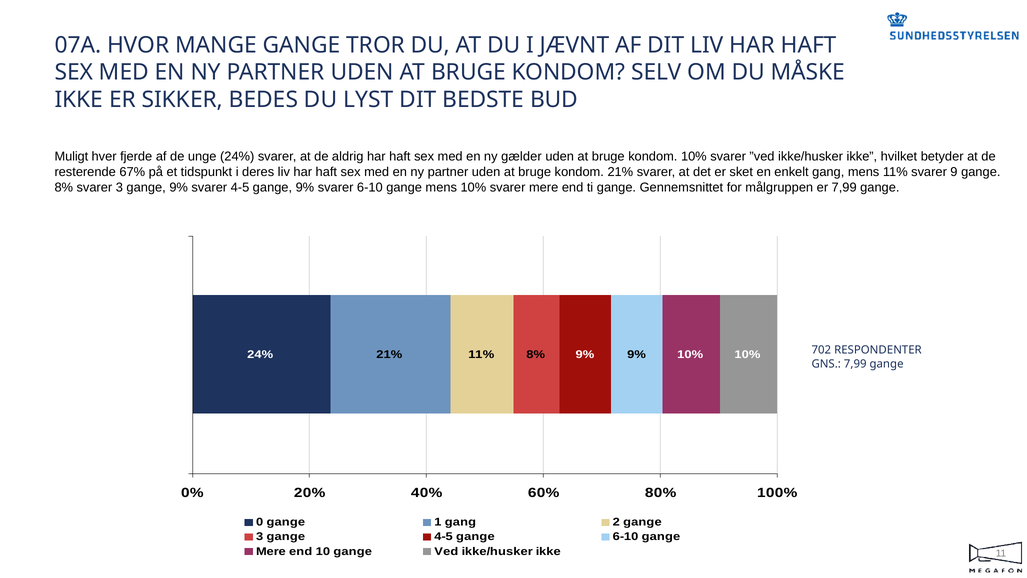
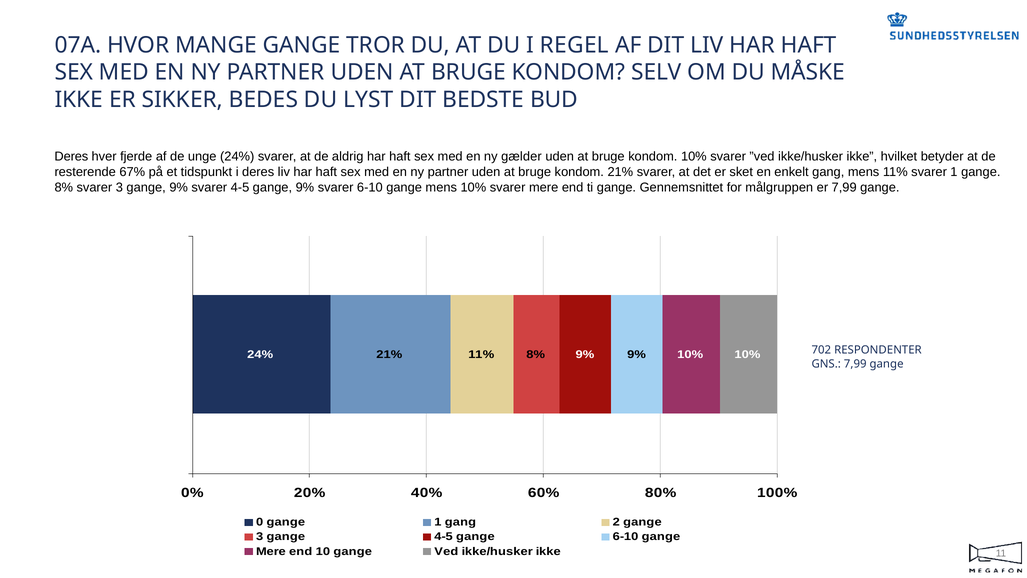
JÆVNT: JÆVNT -> REGEL (574, 45)
Muligt: Muligt -> Deres (71, 156)
svarer 9: 9 -> 1 (954, 172)
